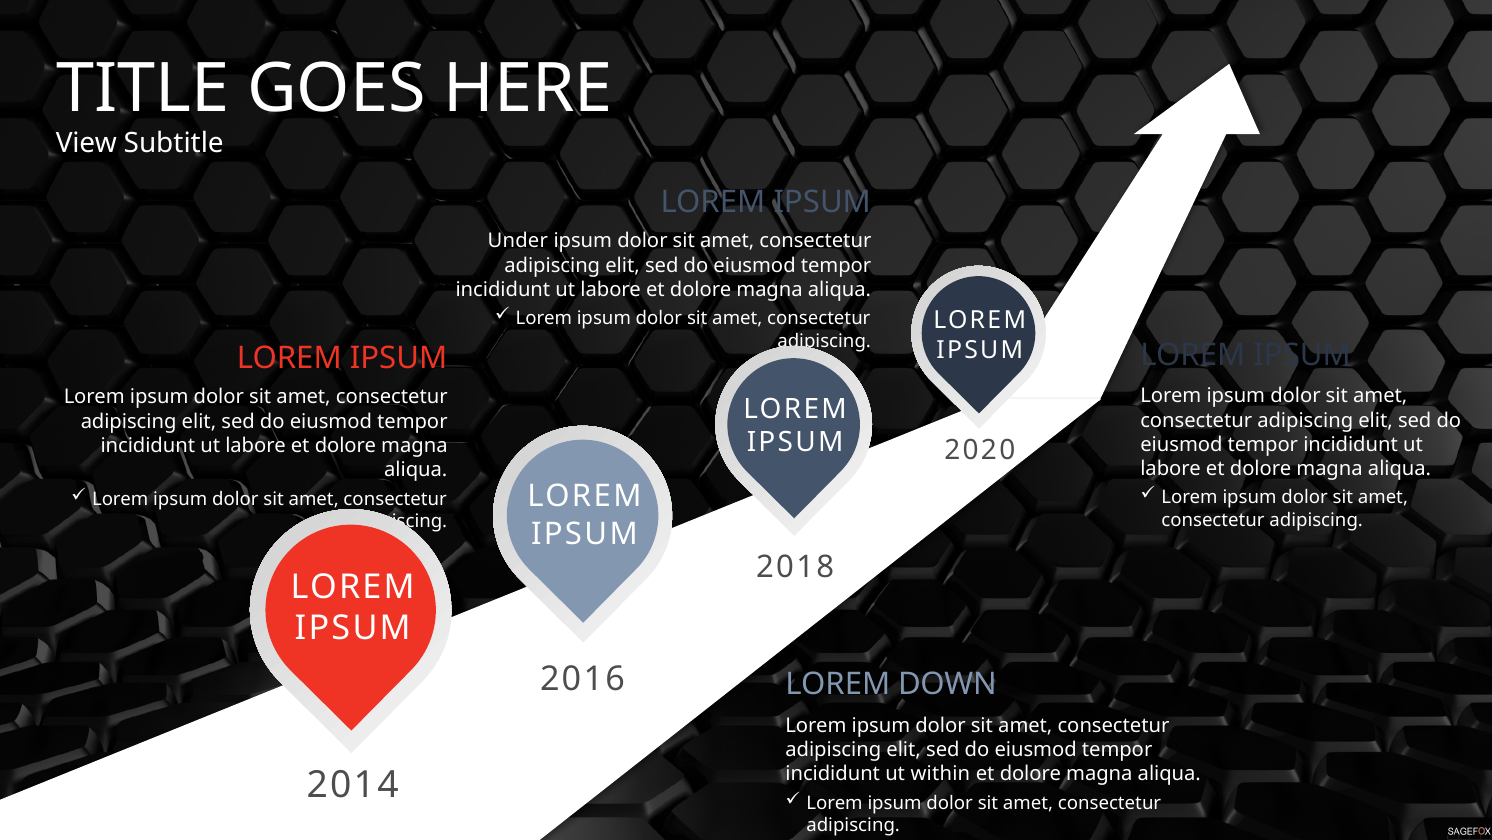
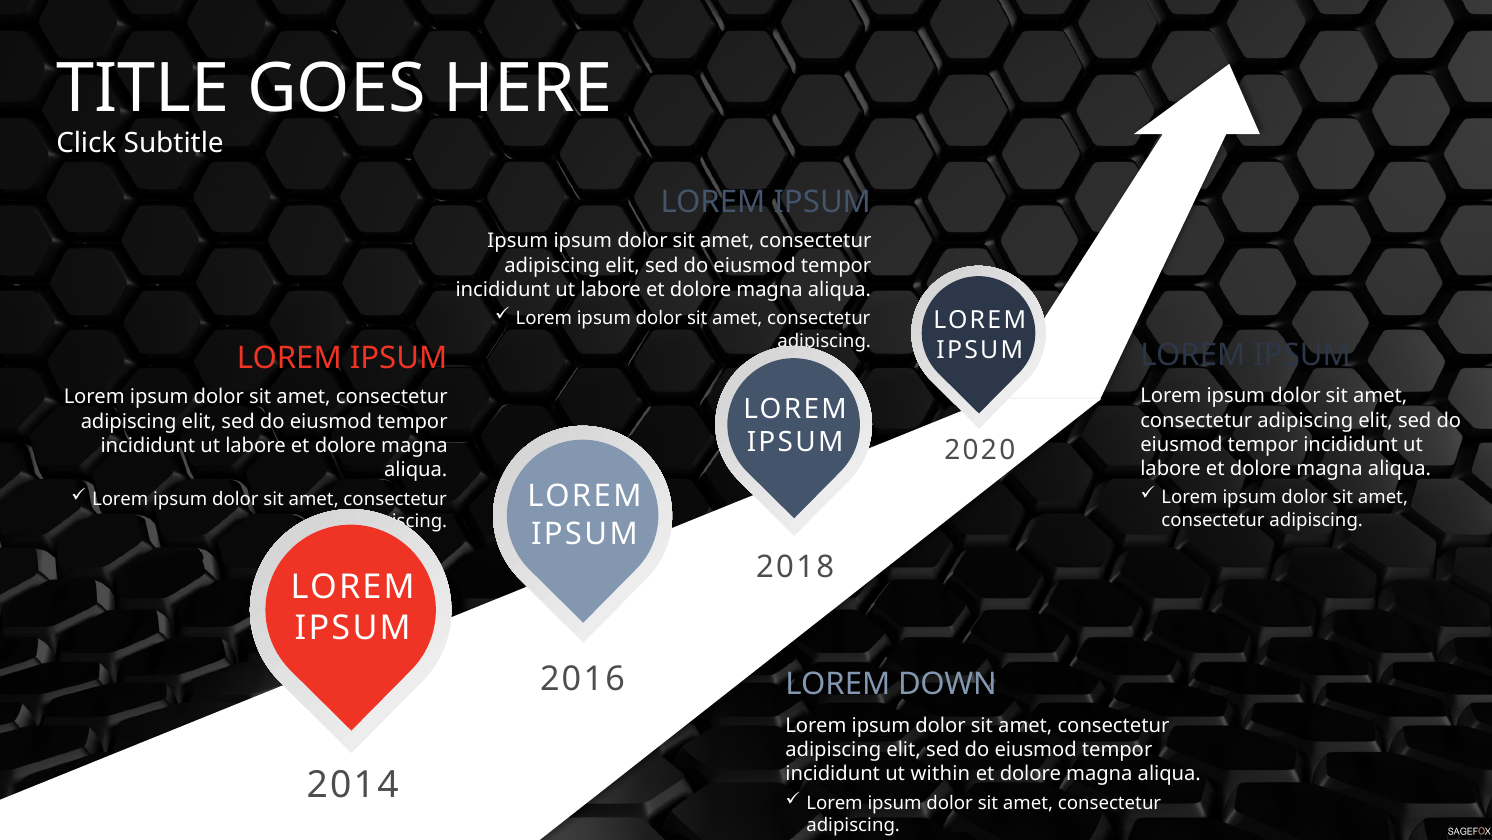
View: View -> Click (86, 144)
Under: Under -> Ipsum (518, 241)
